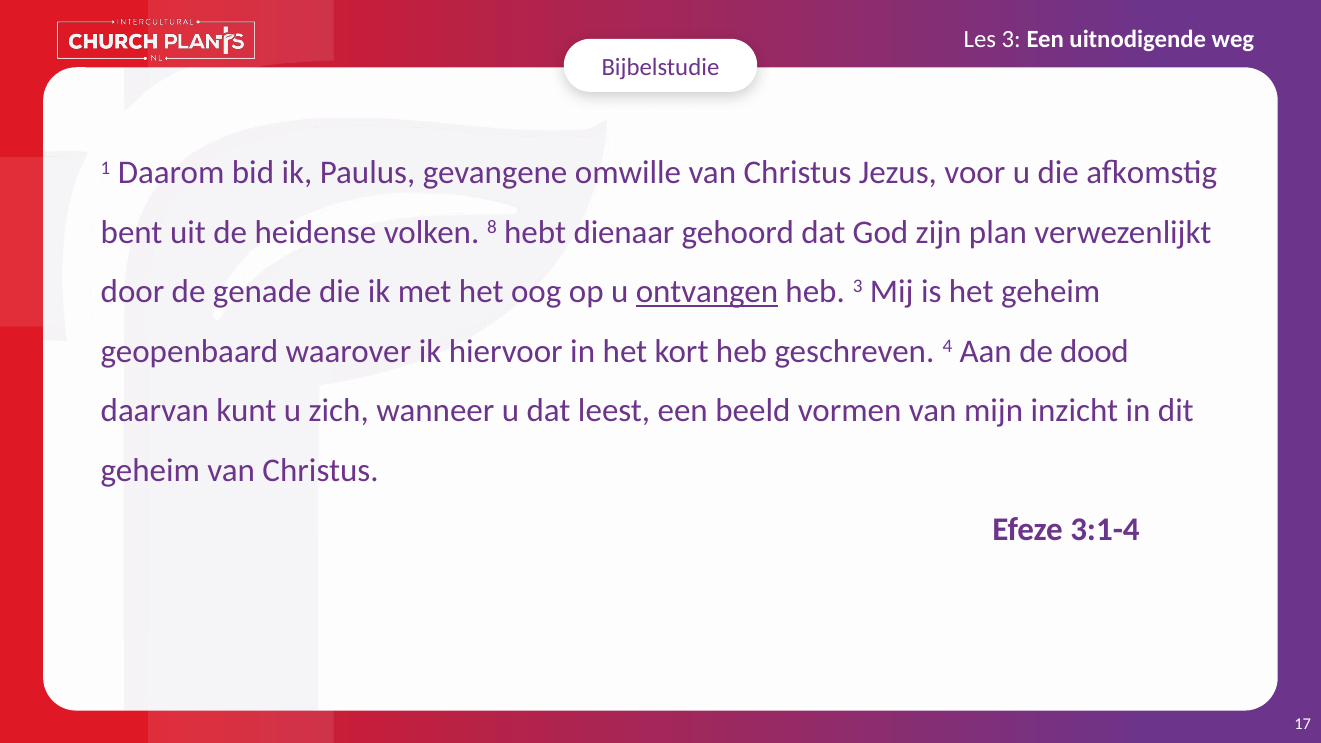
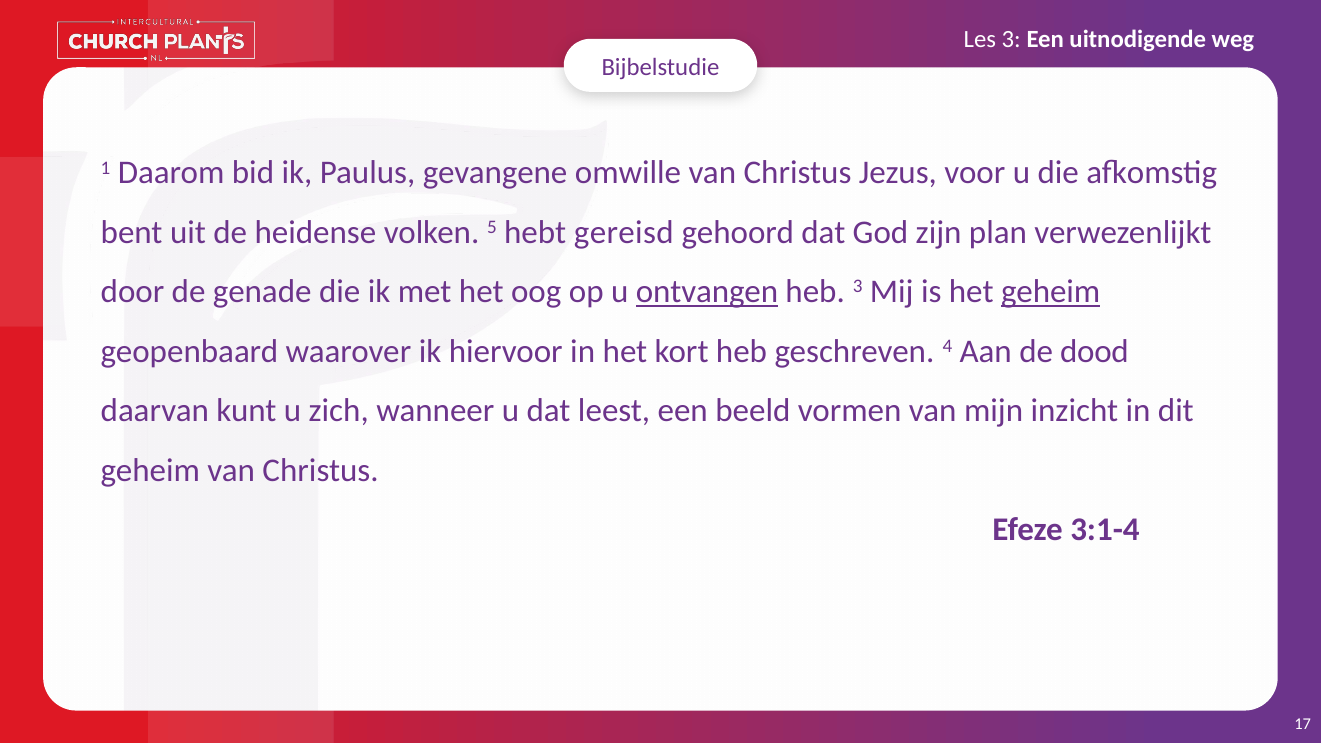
8: 8 -> 5 (492, 227)
dienaar: dienaar -> gereisd (624, 233)
geheim underline: none -> present (1051, 292)
